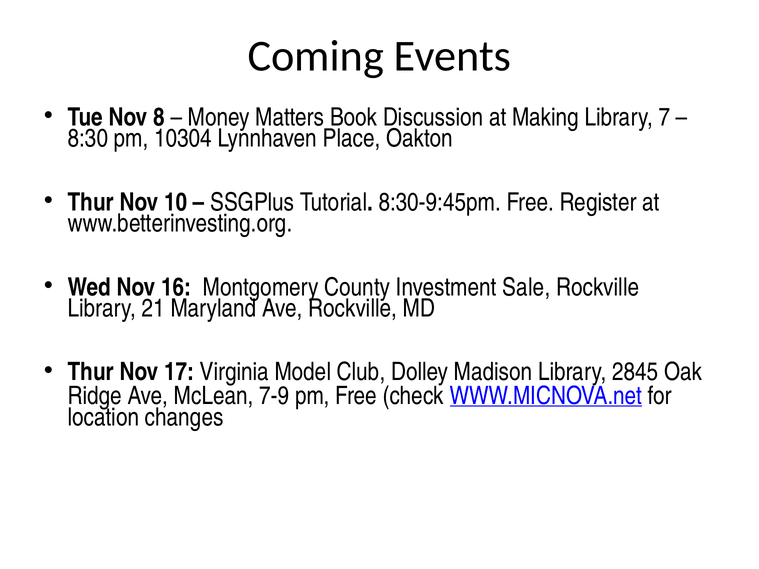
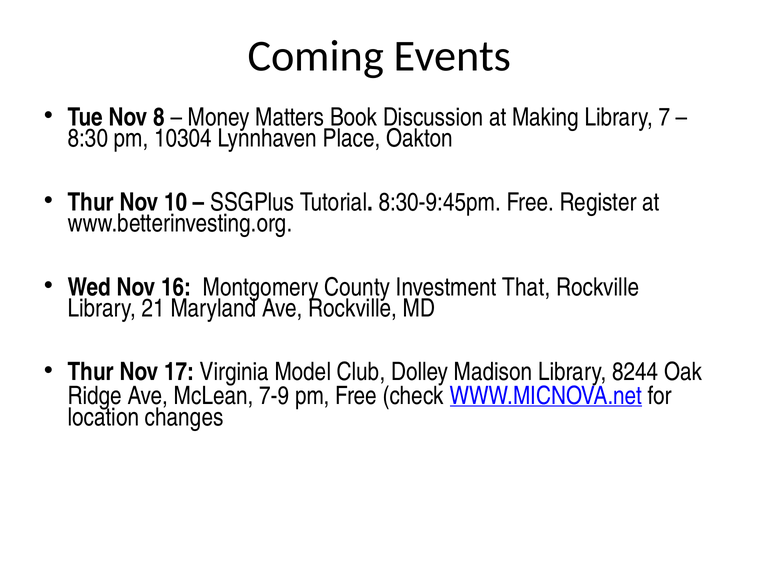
Sale: Sale -> That (526, 287)
2845: 2845 -> 8244 (635, 372)
